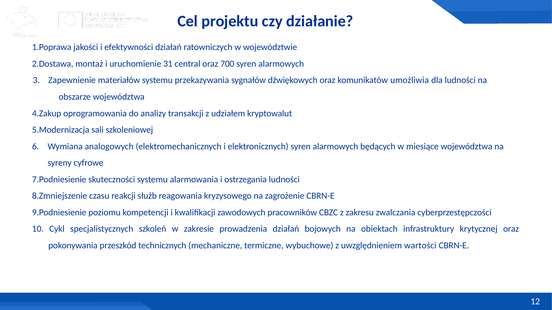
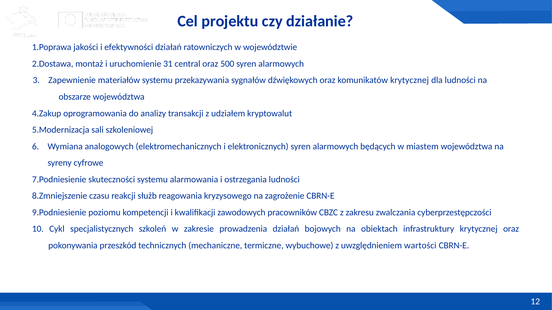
700: 700 -> 500 (227, 64)
komunikatów umożliwia: umożliwia -> krytycznej (410, 80)
miesiące: miesiące -> miastem (422, 147)
